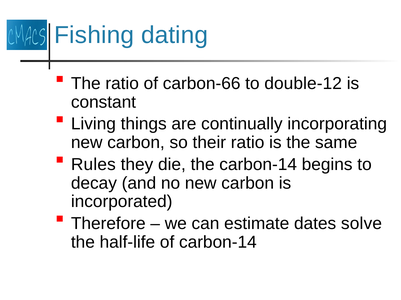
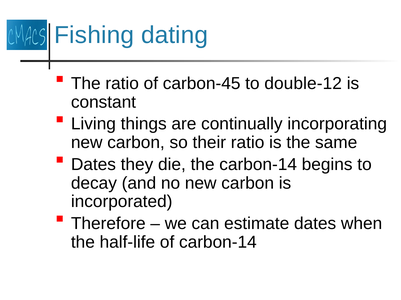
carbon-66: carbon-66 -> carbon-45 (202, 84)
Rules: Rules -> Dates (93, 165)
solve: solve -> when (362, 224)
